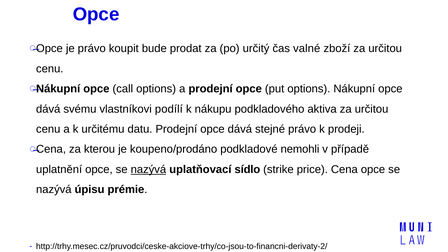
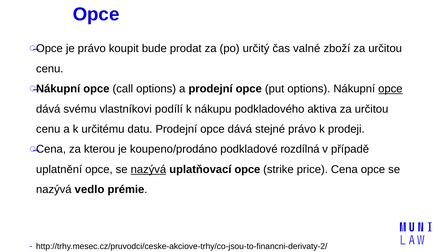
opce underline: none -> present (390, 89)
nemohli: nemohli -> rozdílná (300, 149)
uplatňovací sídlo: sídlo -> opce (247, 169)
úpisu: úpisu -> vedlo (90, 190)
